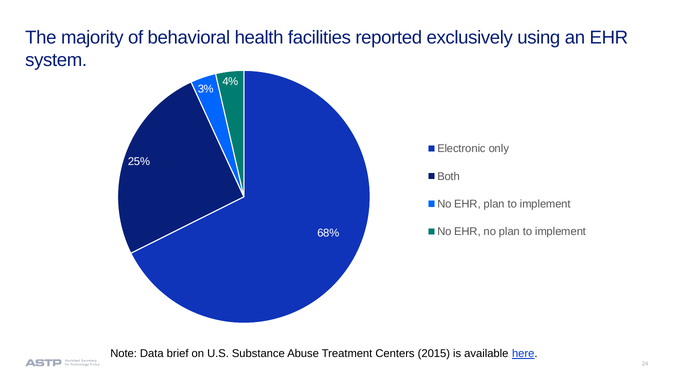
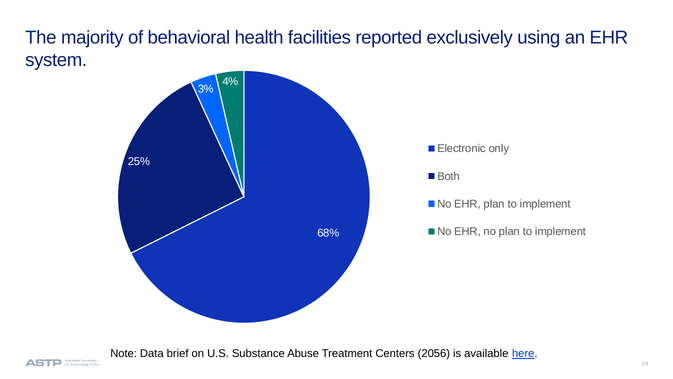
2015: 2015 -> 2056 (434, 353)
